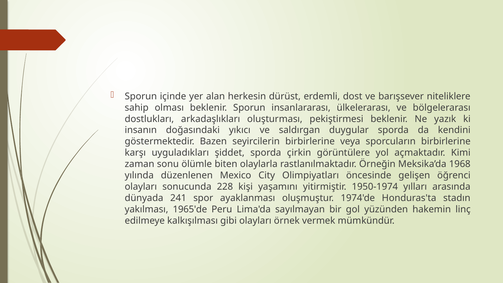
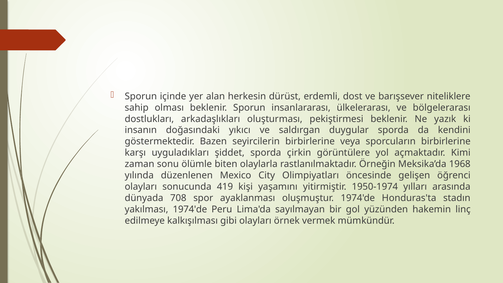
228: 228 -> 419 (225, 187)
241: 241 -> 708 (178, 198)
yakılması 1965'de: 1965'de -> 1974'de (190, 209)
